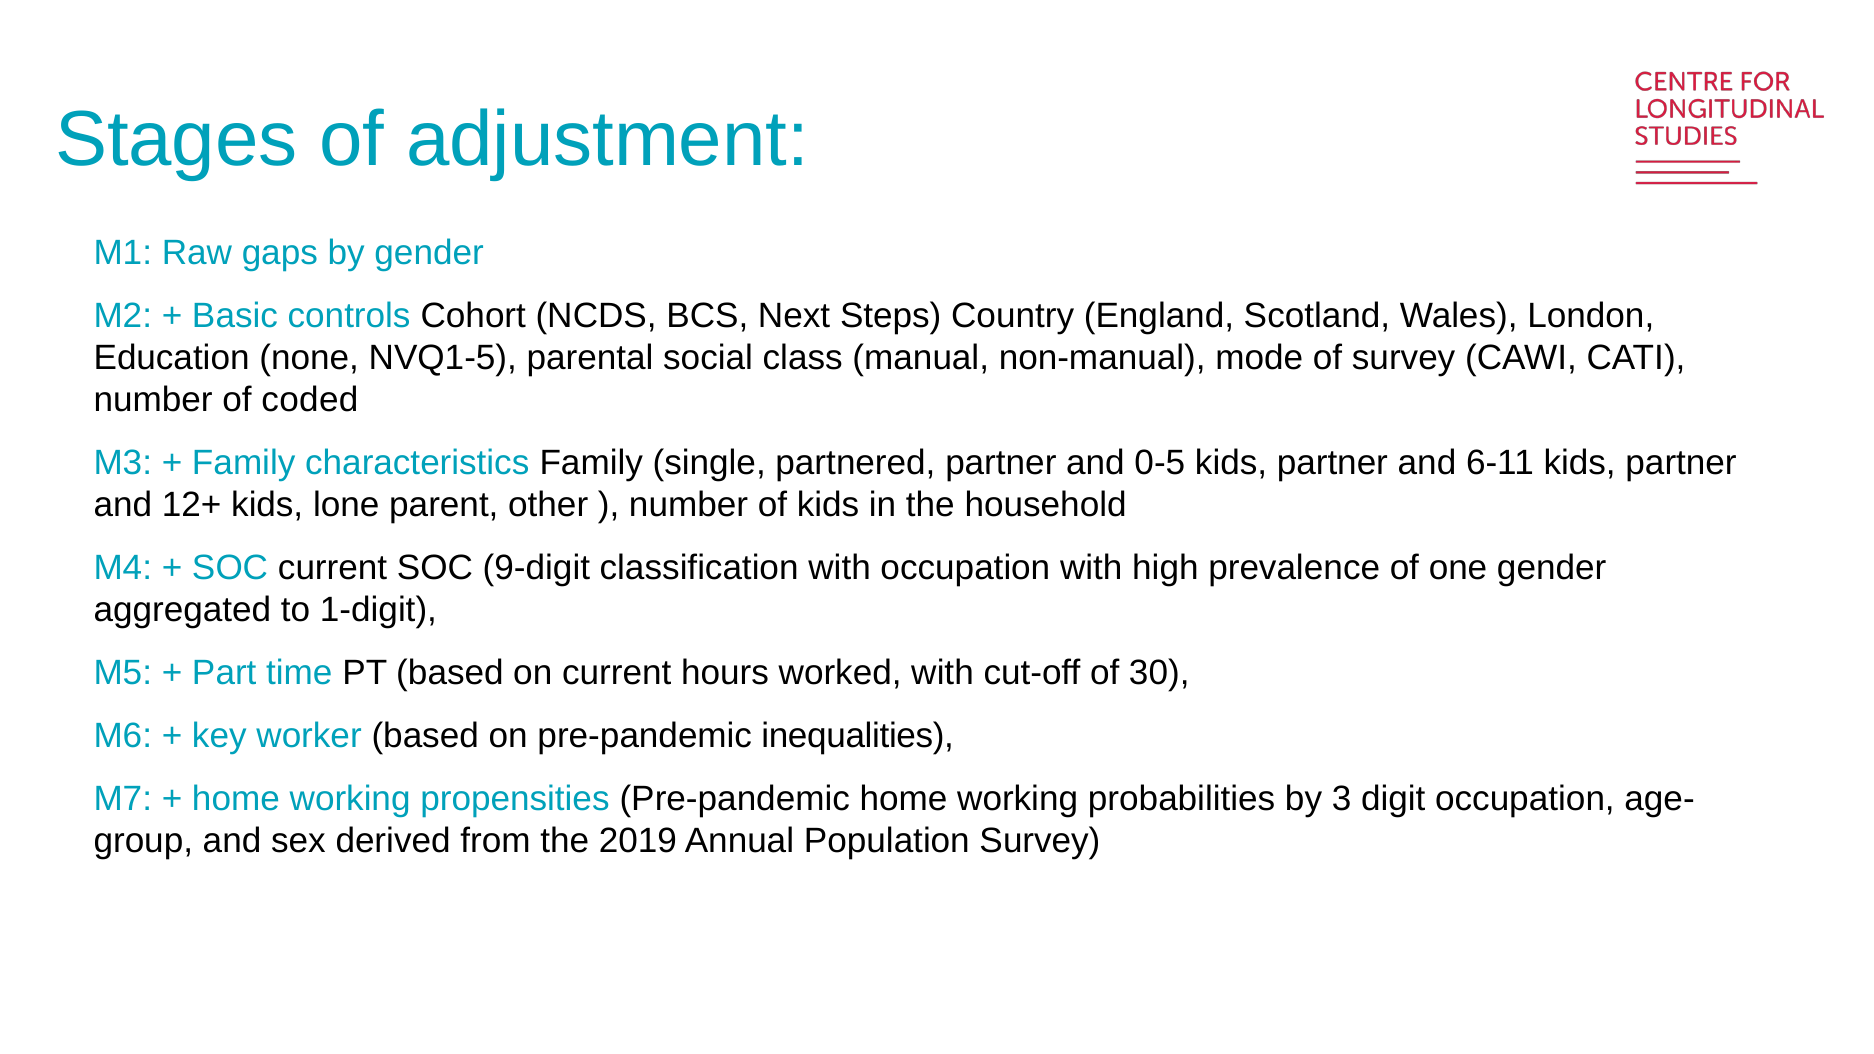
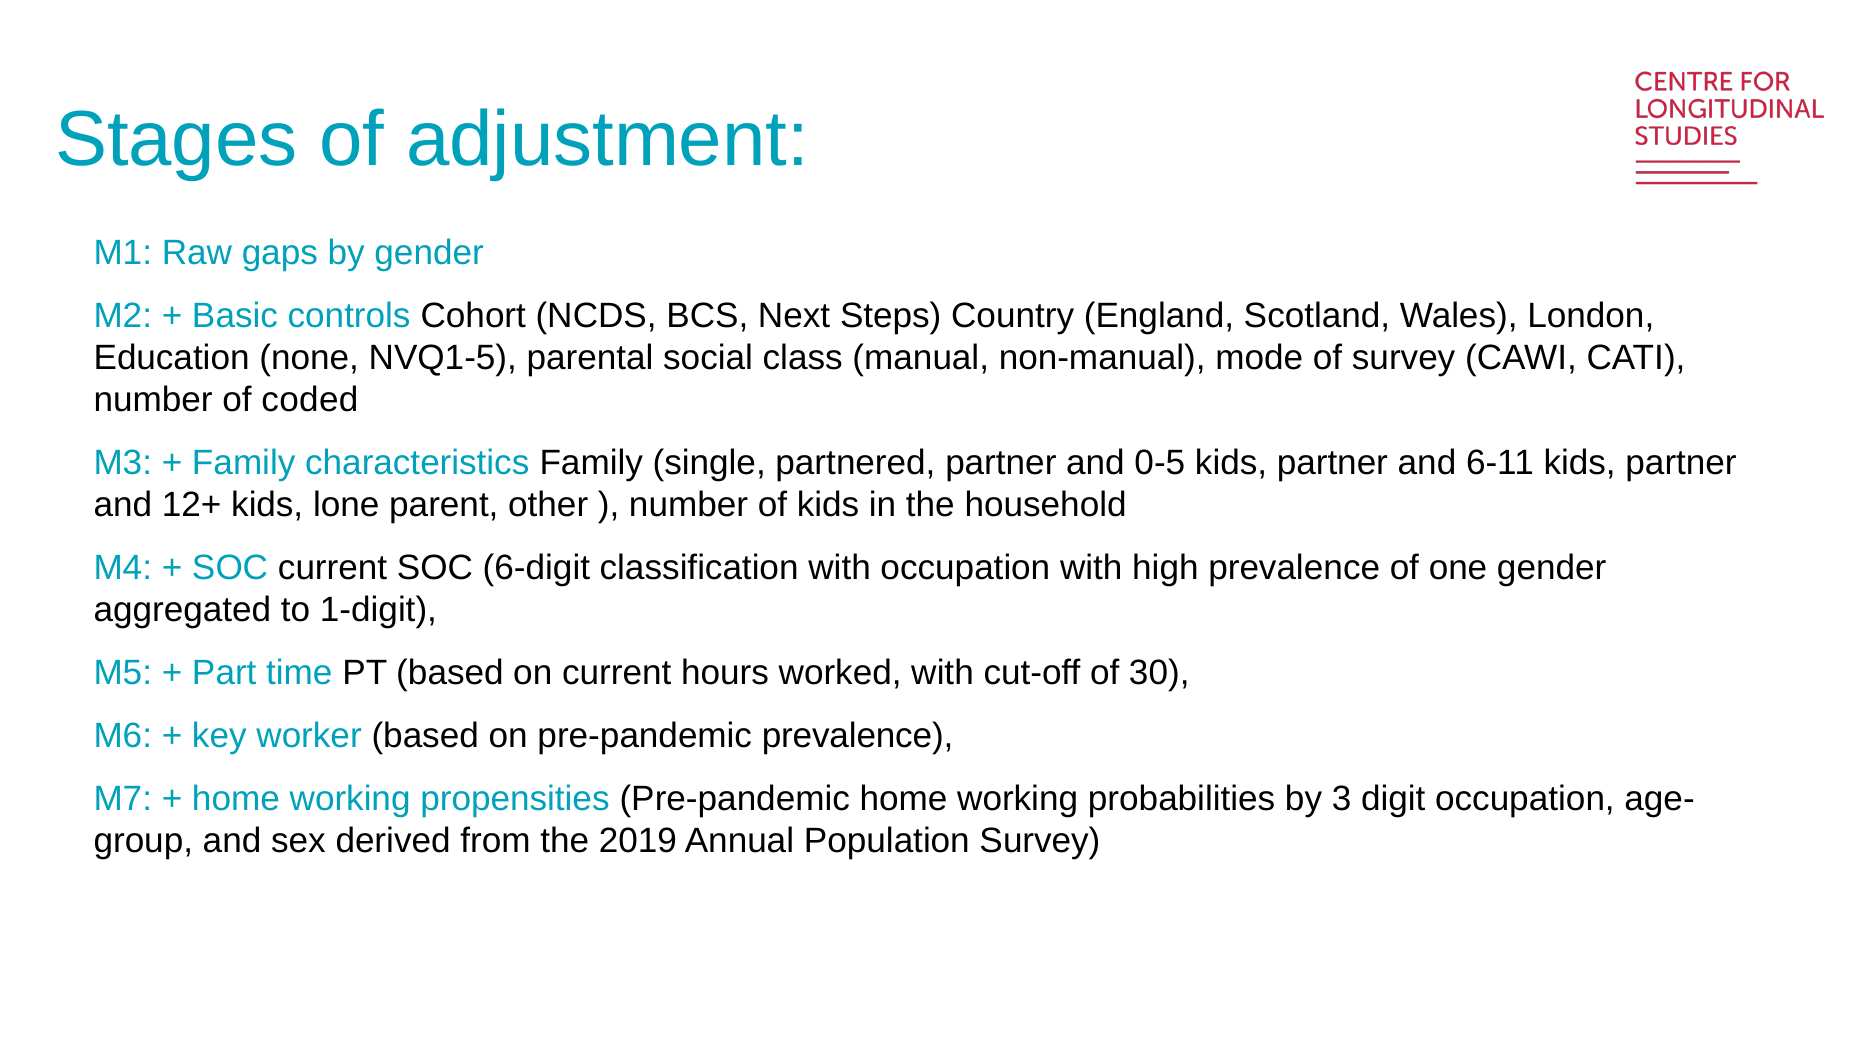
9-digit: 9-digit -> 6-digit (536, 568)
pre-pandemic inequalities: inequalities -> prevalence (858, 736)
